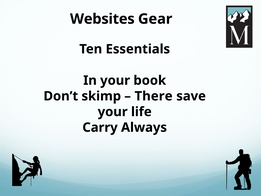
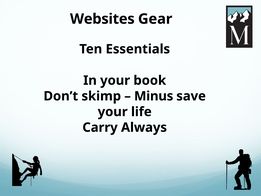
There: There -> Minus (154, 96)
